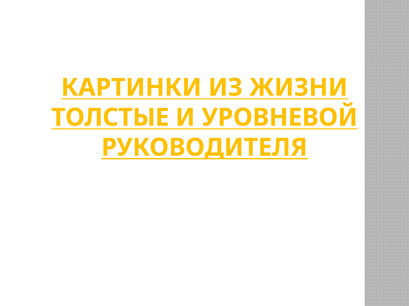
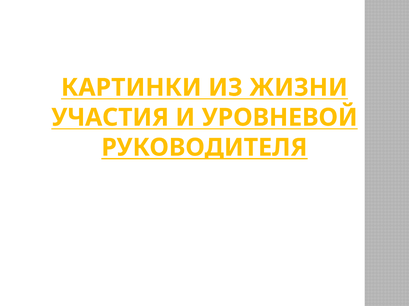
ТОЛСТЫЕ: ТОЛСТЫЕ -> УЧАСТИЯ (110, 118)
